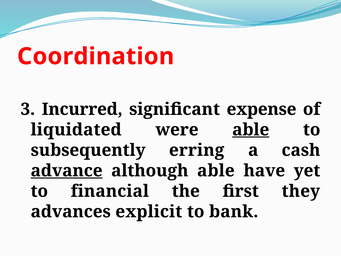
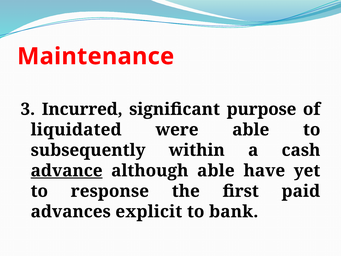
Coordination: Coordination -> Maintenance (96, 56)
expense: expense -> purpose (262, 109)
able underline: present -> none (251, 130)
erring: erring -> within (197, 150)
financial: financial -> response (110, 191)
they: they -> paid (301, 191)
